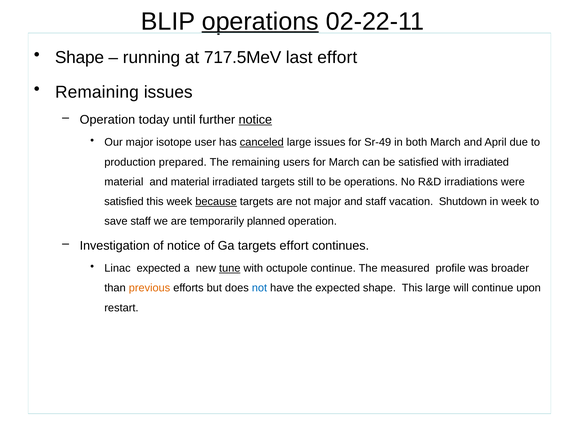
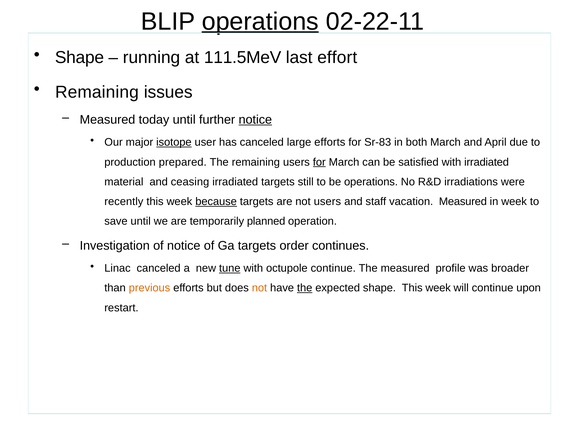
717.5MeV: 717.5MeV -> 111.5MeV (243, 58)
Operation: Operation -> Measured (107, 120)
isotope underline: none -> present (174, 142)
canceled underline: present -> none (262, 142)
large issues: issues -> efforts (330, 142)
Sr-49: Sr-49 -> Sr-83 (378, 142)
for underline: none -> present (319, 162)
and material: material -> ceasing (190, 182)
satisfied: satisfied -> recently (124, 202)
not major: major -> users (327, 202)
vacation Shutdown: Shutdown -> Measured (463, 202)
save staff: staff -> until (141, 221)
targets effort: effort -> order (294, 246)
Linac expected: expected -> canceled (159, 268)
not colour: blue -> orange (259, 288)
the underline: none -> present (305, 288)
shape This large: large -> week (438, 288)
